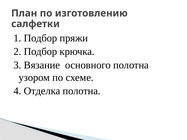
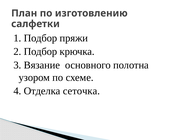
Отделка полотна: полотна -> сеточка (81, 91)
